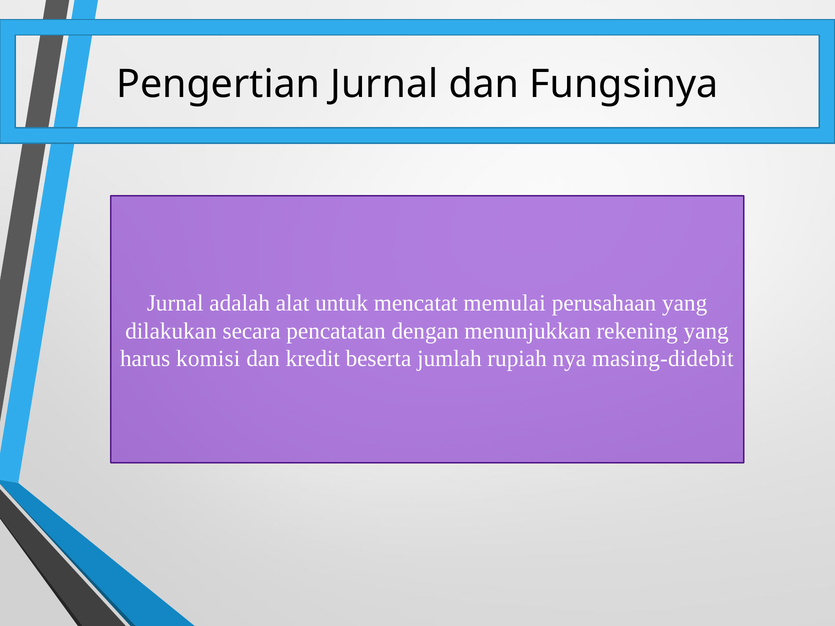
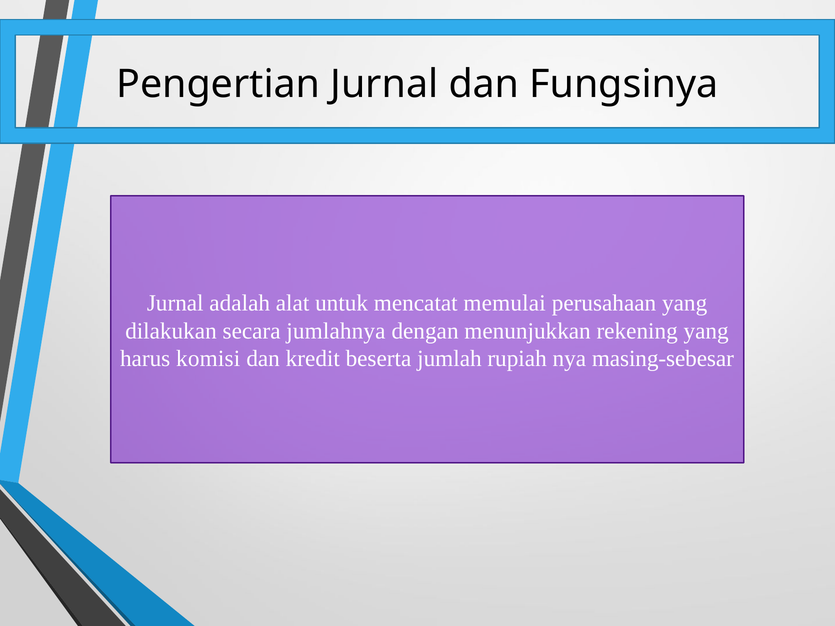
pencatatan: pencatatan -> jumlahnya (336, 331)
masing-didebit: masing-didebit -> masing-sebesar (663, 359)
